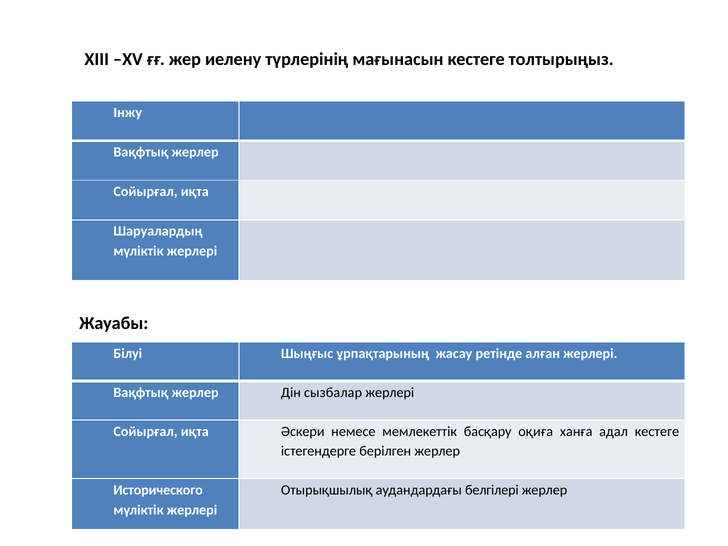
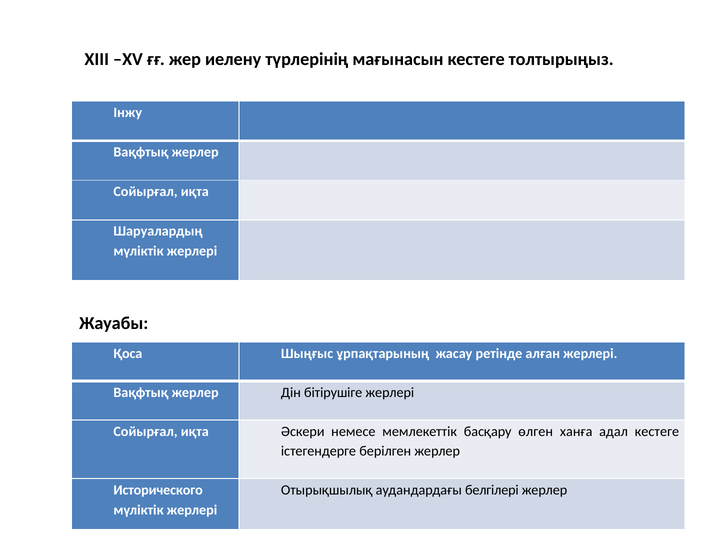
Білуі: Білуі -> Қоса (128, 353)
сызбалар: сызбалар -> бітірушіге (333, 392)
оқиға: оқиға -> өлген (536, 431)
